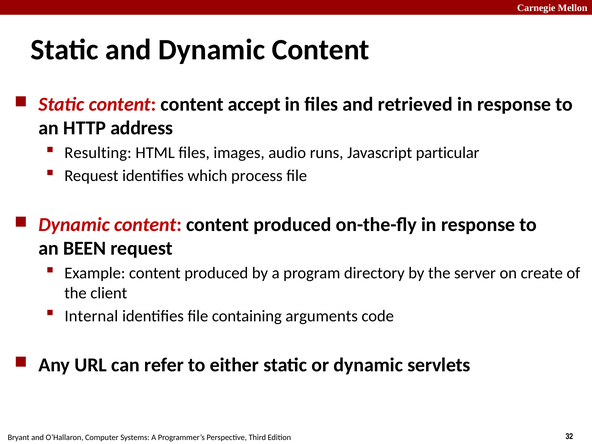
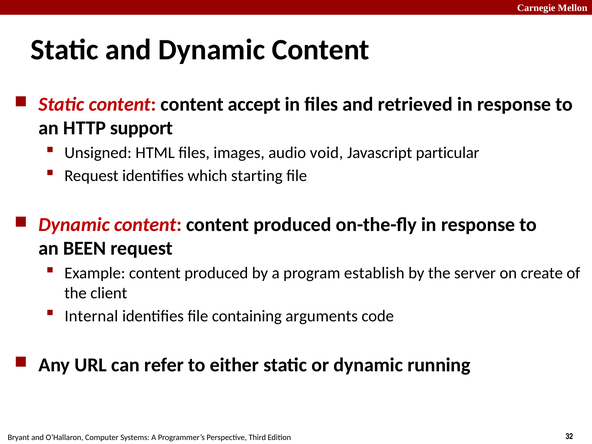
address: address -> support (142, 128)
Resulting: Resulting -> Unsigned (98, 153)
runs: runs -> void (326, 153)
process: process -> starting (257, 176)
directory: directory -> establish (374, 273)
servlets: servlets -> running (439, 365)
